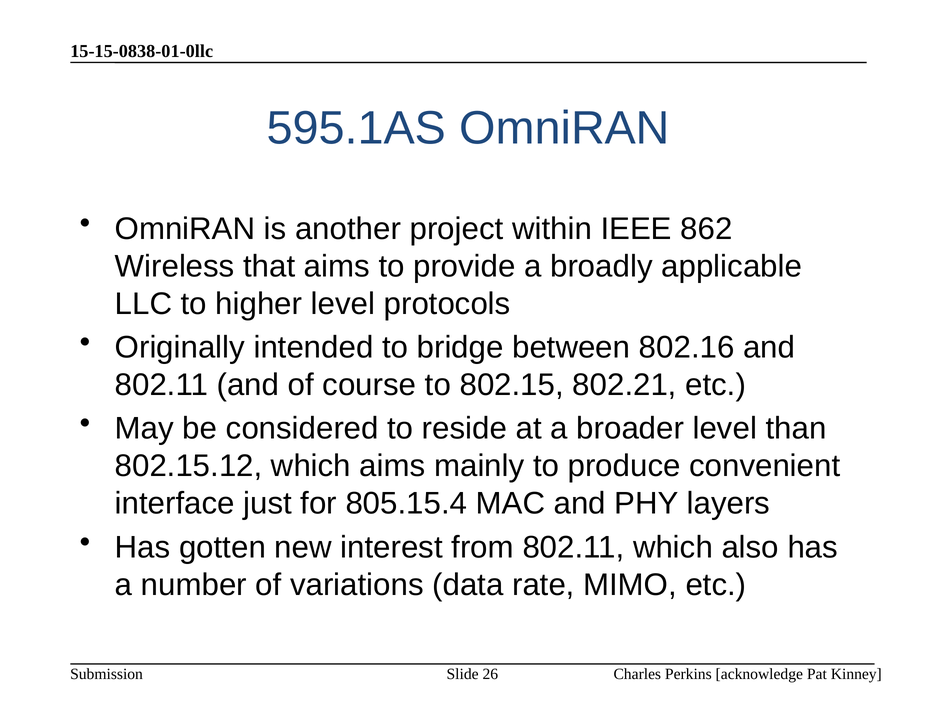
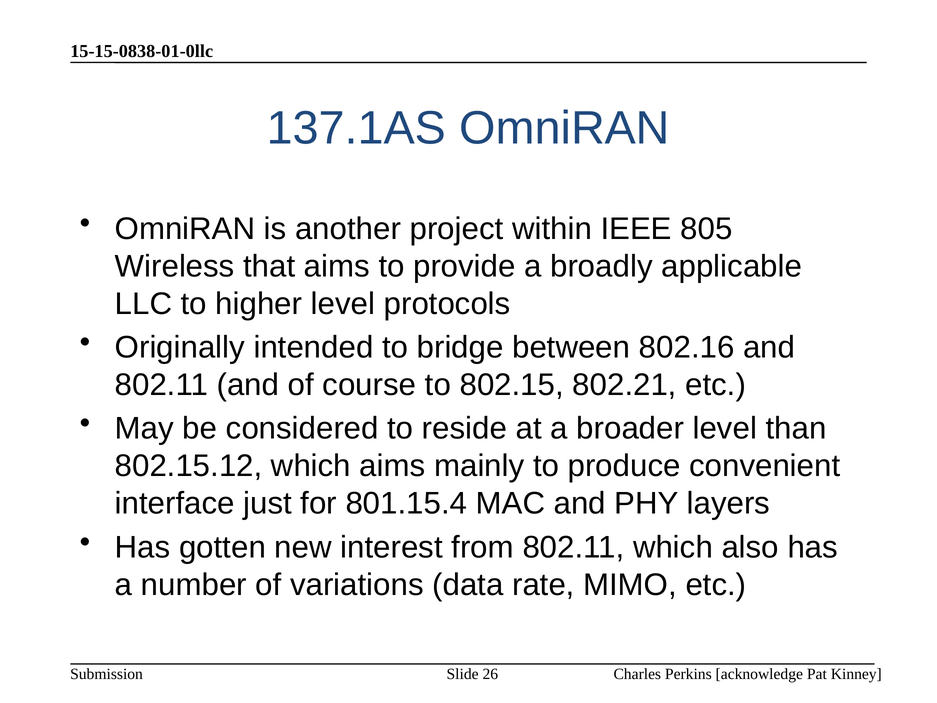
595.1AS: 595.1AS -> 137.1AS (356, 128)
862: 862 -> 805 (706, 229)
805.15.4: 805.15.4 -> 801.15.4 (406, 503)
